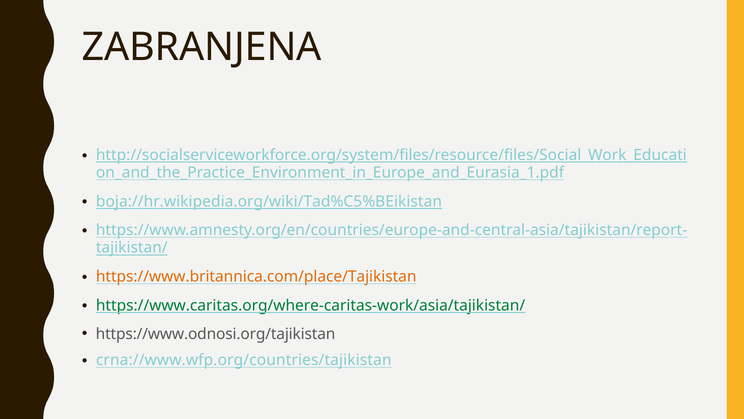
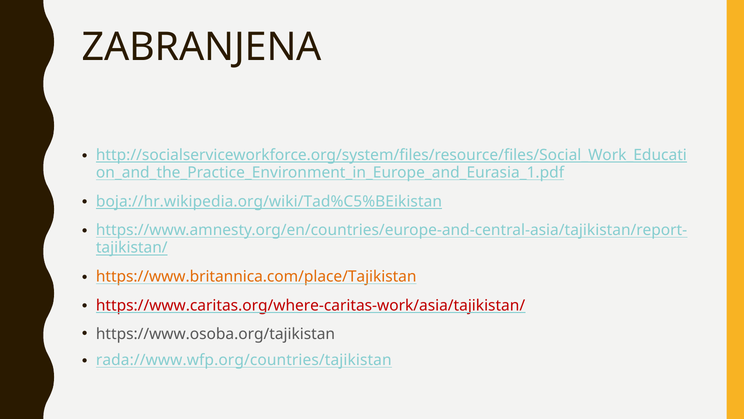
https://www.caritas.org/where-caritas-work/asia/tajikistan/ colour: green -> red (311, 305)
https://www.odnosi.org/tajikistan: https://www.odnosi.org/tajikistan -> https://www.osoba.org/tajikistan (215, 334)
crna://www.wfp.org/countries/tajikistan: crna://www.wfp.org/countries/tajikistan -> rada://www.wfp.org/countries/tajikistan (244, 360)
